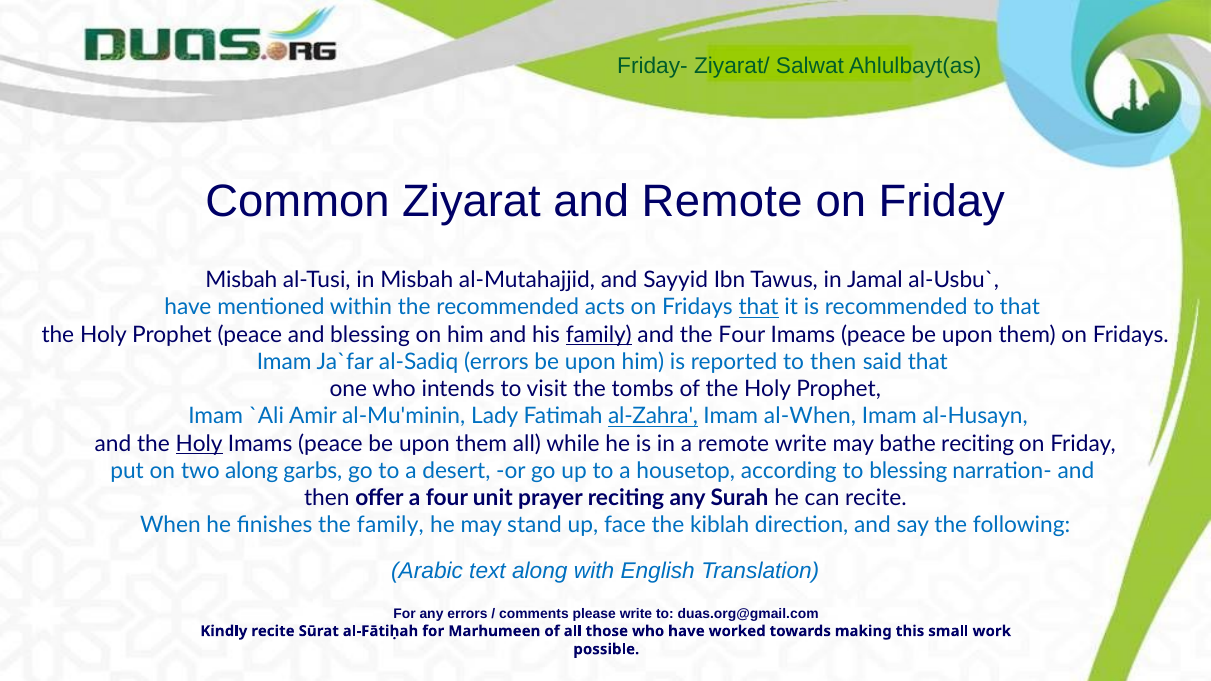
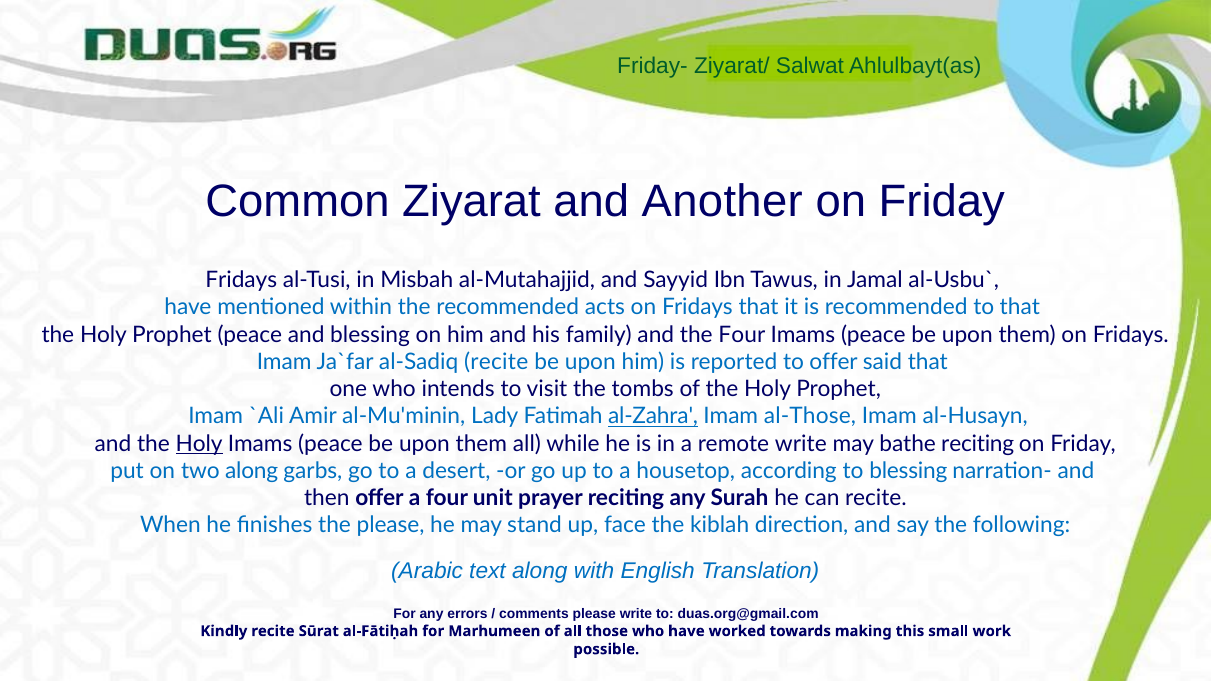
and Remote: Remote -> Another (722, 201)
Misbah: Misbah -> Fridays (241, 280)
that underline: present -> none (759, 308)
family underline: present -> none (599, 335)
al-Sadiq errors: errors -> recite (496, 362)
to then: then -> offer (834, 362)
al-When: al-When -> al-Those (810, 417)
the family: family -> please (391, 526)
